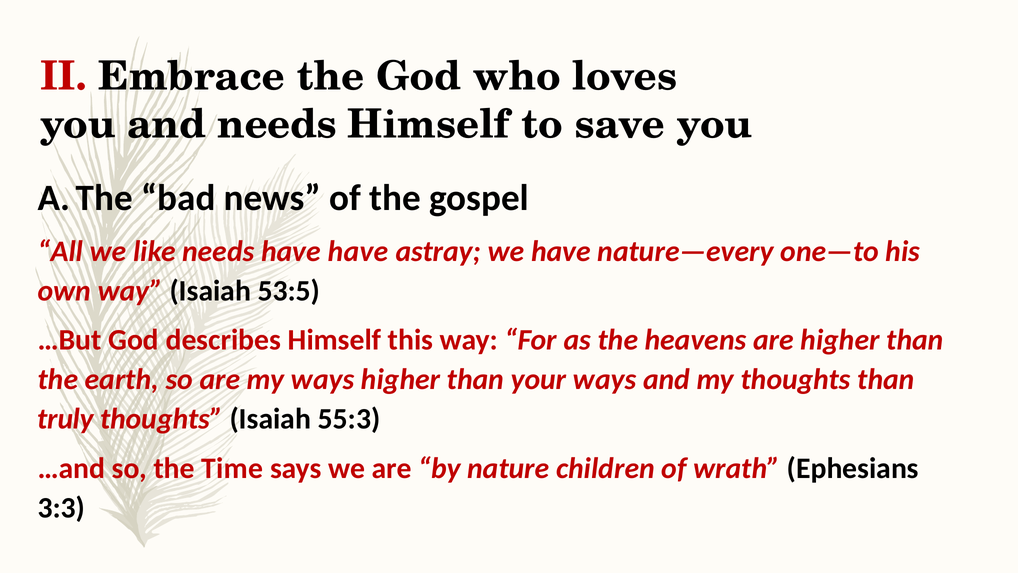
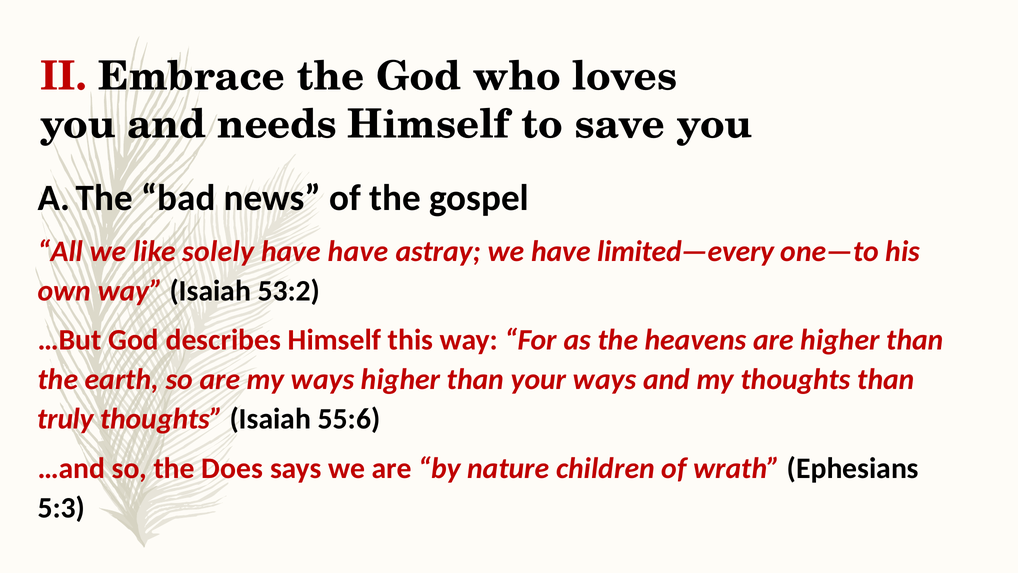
like needs: needs -> solely (218, 251)
nature—every: nature—every -> limited—every (686, 251)
53:5: 53:5 -> 53:2 (289, 291)
55:3: 55:3 -> 55:6 (349, 419)
Time: Time -> Does (232, 468)
3:3: 3:3 -> 5:3 (61, 508)
